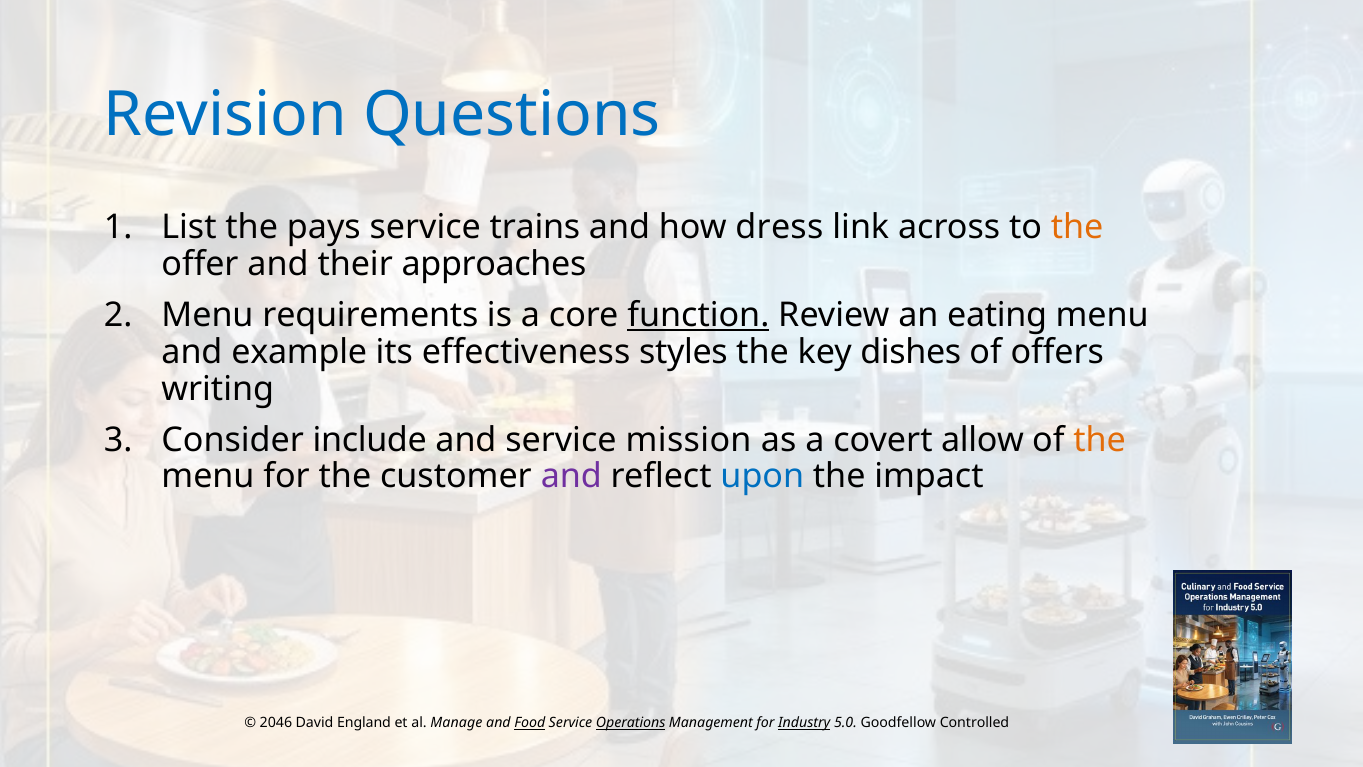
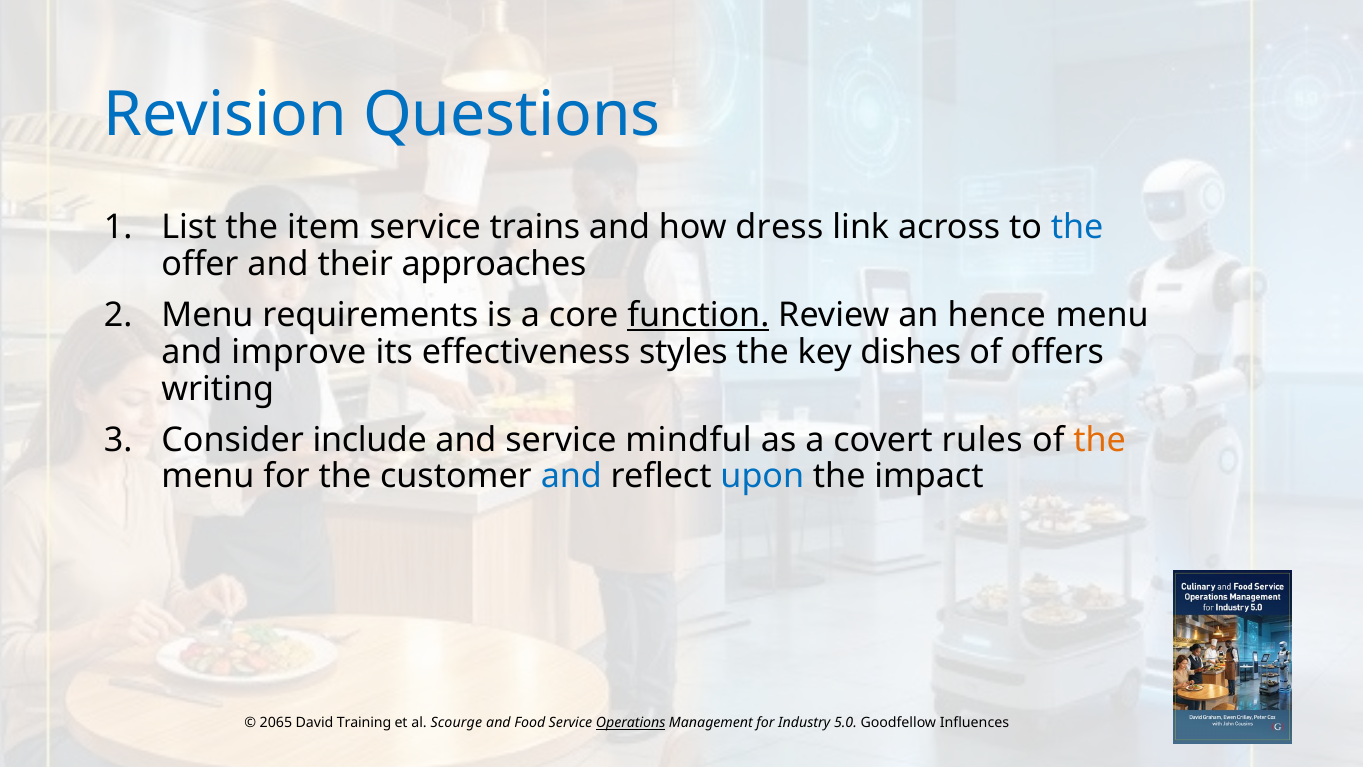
pays: pays -> item (324, 227)
the colour: orange -> blue (1077, 227)
eating: eating -> hence (997, 315)
example: example -> improve (299, 352)
mission: mission -> mindful (689, 440)
allow: allow -> rules (982, 440)
and colour: purple -> blue (571, 477)
2046: 2046 -> 2065 (276, 723)
England: England -> Training (364, 723)
Manage: Manage -> Scourge (456, 723)
Food underline: present -> none (530, 723)
Industry underline: present -> none (804, 723)
Controlled: Controlled -> Influences (974, 723)
